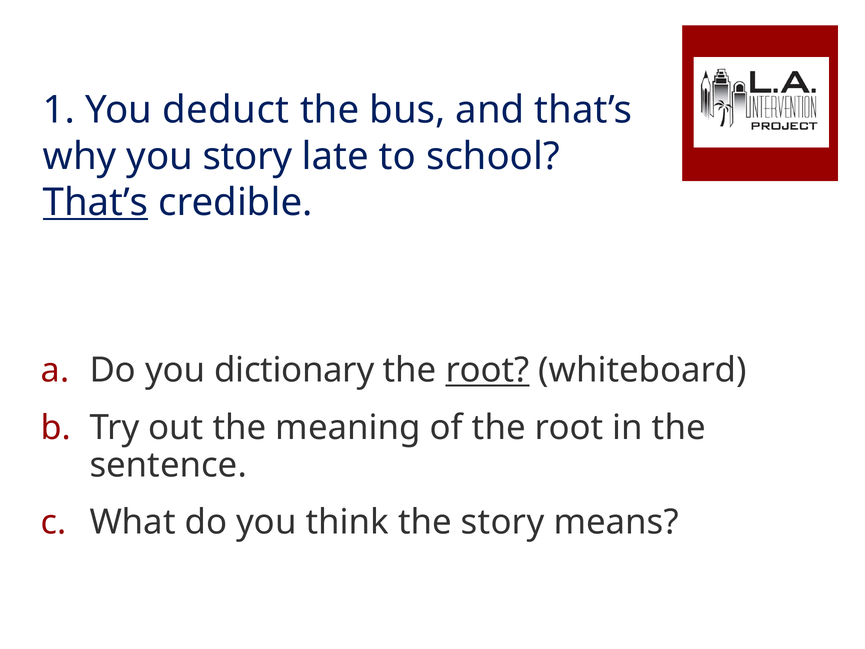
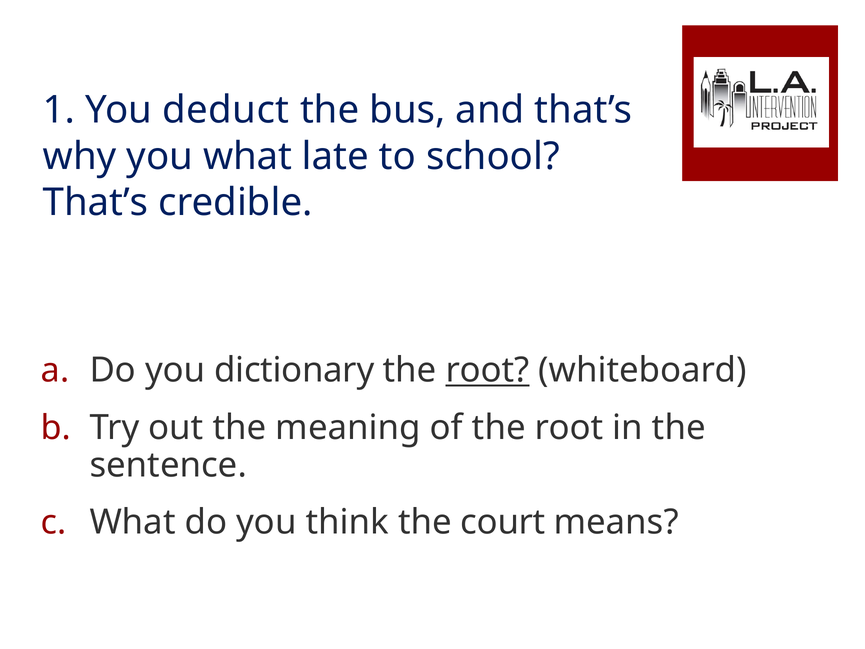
you story: story -> what (248, 156)
That’s underline: present -> none (96, 202)
the story: story -> court (503, 522)
